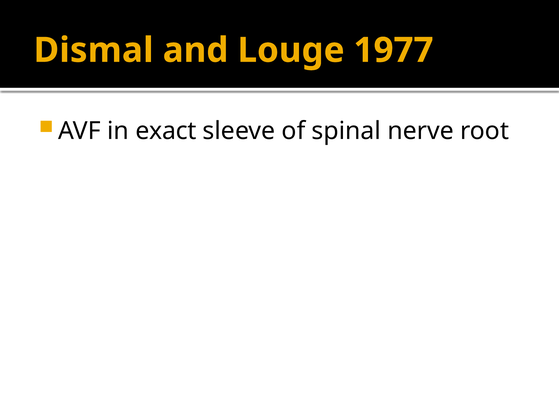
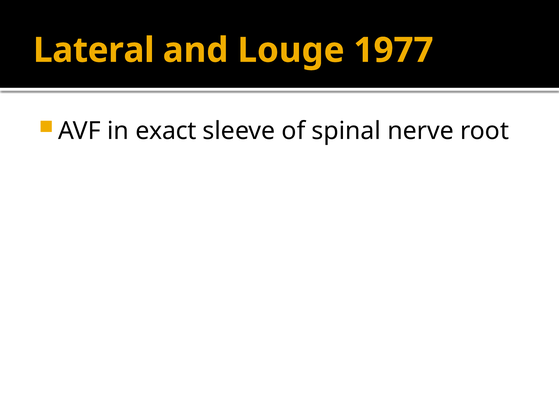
Dismal: Dismal -> Lateral (94, 50)
